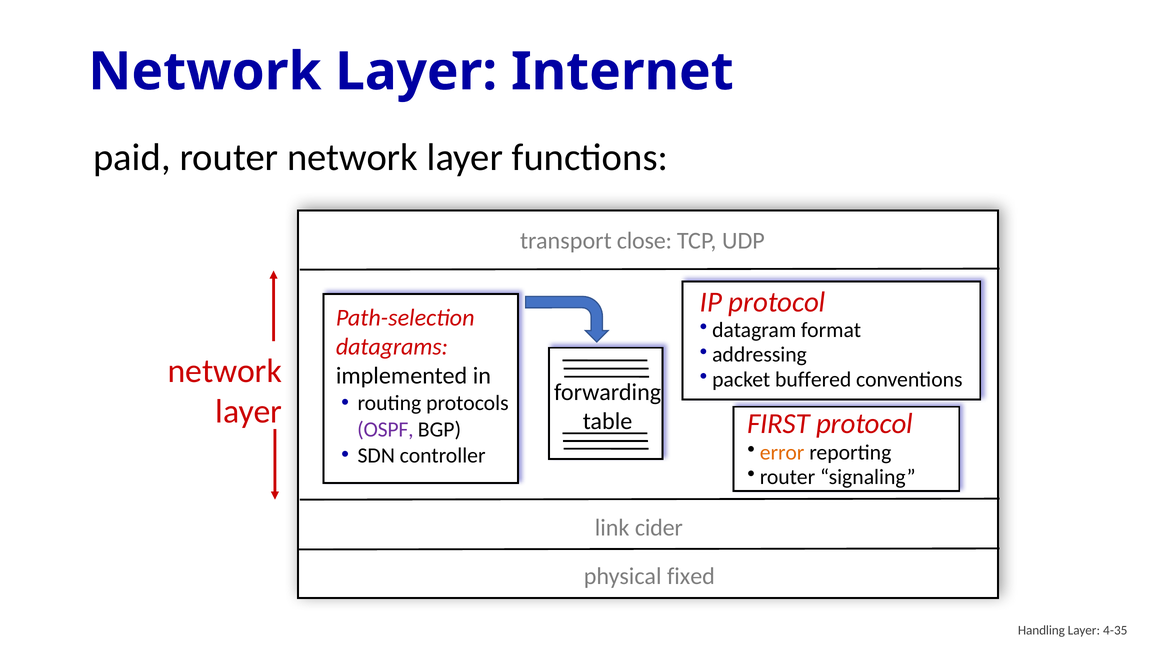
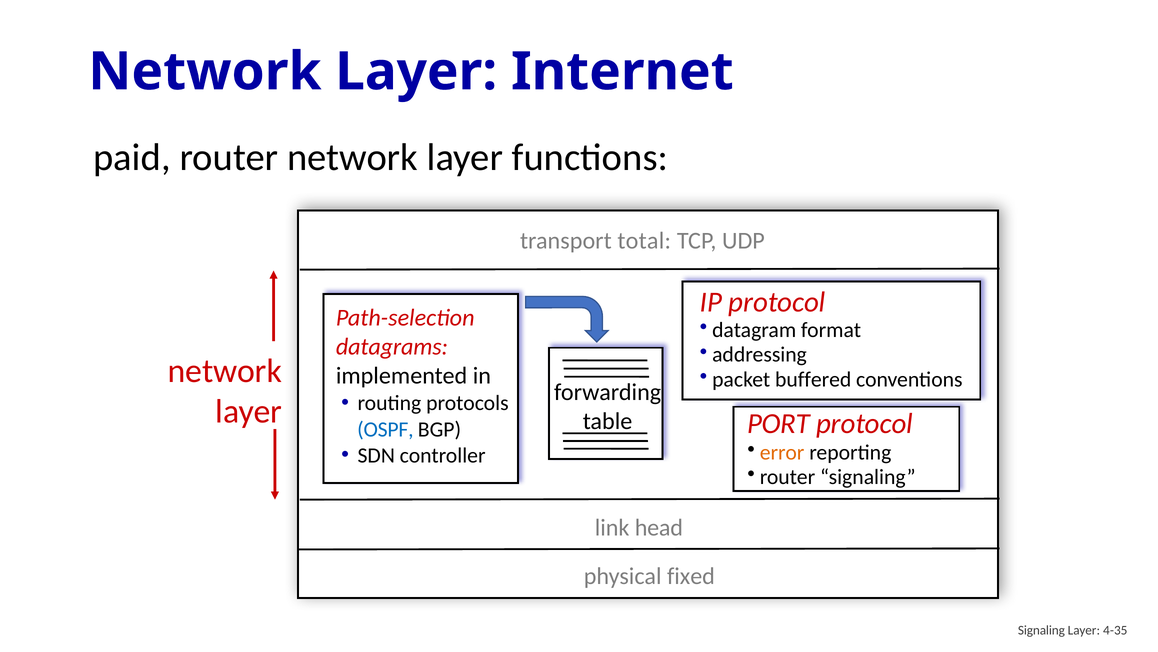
close: close -> total (644, 241)
FIRST: FIRST -> PORT (779, 423)
OSPF colour: purple -> blue (385, 429)
cider: cider -> head (659, 527)
Handling: Handling -> Signaling (1041, 630)
